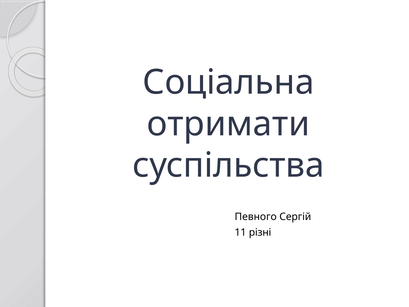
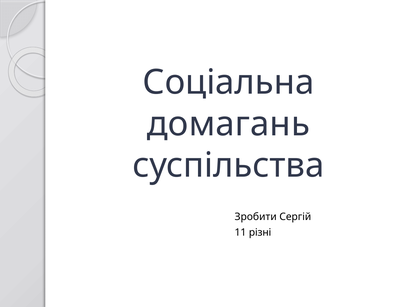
отримати: отримати -> домагань (228, 124)
Певного: Певного -> Зробити (256, 217)
